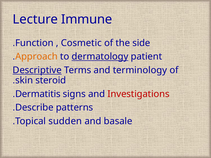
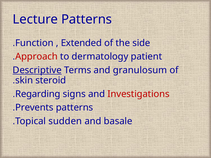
Lecture Immune: Immune -> Patterns (87, 19)
Cosmetic: Cosmetic -> Extended (81, 43)
Approach colour: orange -> red (36, 57)
dermatology underline: present -> none (100, 57)
terminology: terminology -> granulosum (140, 70)
Dermatitis: Dermatitis -> Regarding (38, 94)
Describe: Describe -> Prevents (34, 108)
